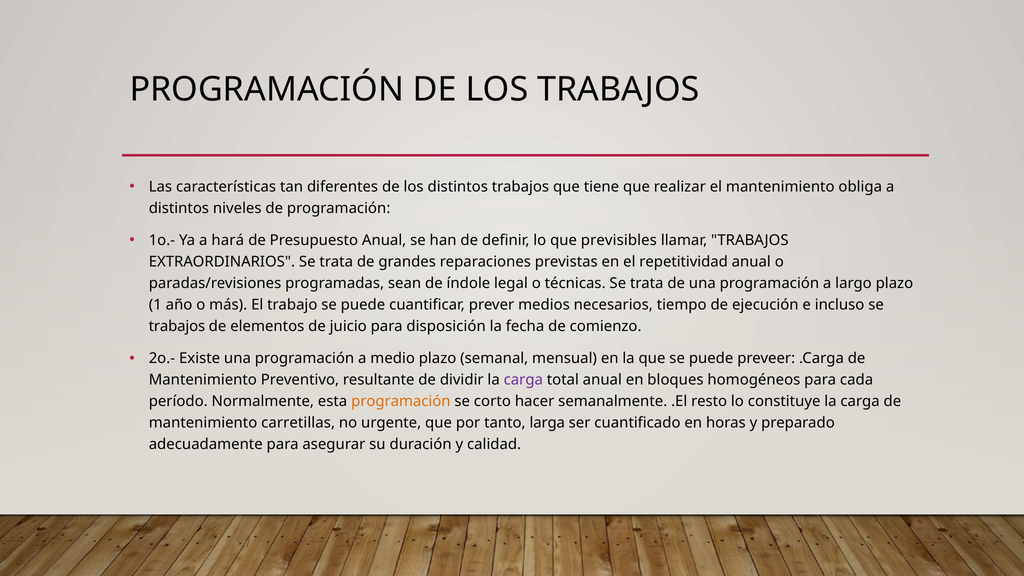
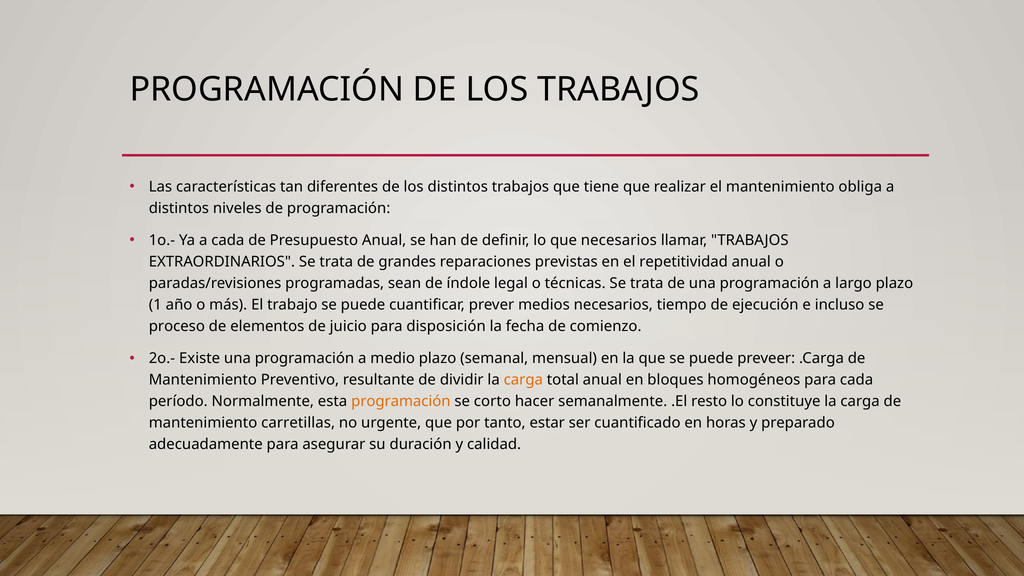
a hará: hará -> cada (228, 240)
que previsibles: previsibles -> necesarios (619, 240)
trabajos: trabajos -> proceso (177, 326)
carga colour: purple -> orange (523, 380)
larga: larga -> estar (547, 423)
